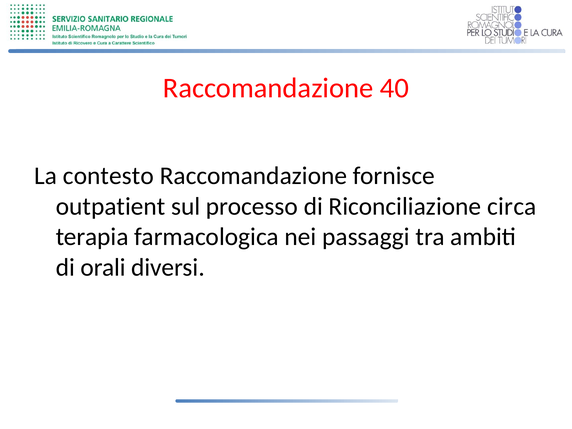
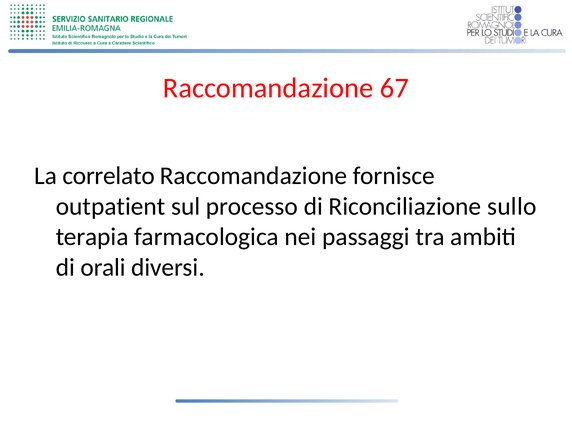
40: 40 -> 67 (394, 88)
contesto: contesto -> correlato (109, 176)
circa: circa -> sullo (512, 206)
